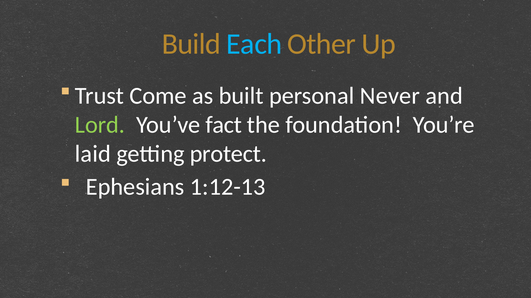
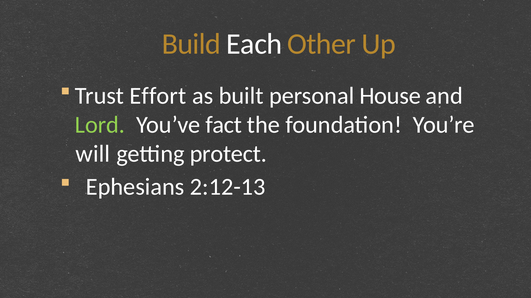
Each colour: light blue -> white (254, 44)
Come: Come -> Effort (158, 96)
Never: Never -> House (390, 96)
laid: laid -> will (93, 154)
1:12-13: 1:12-13 -> 2:12-13 (228, 187)
